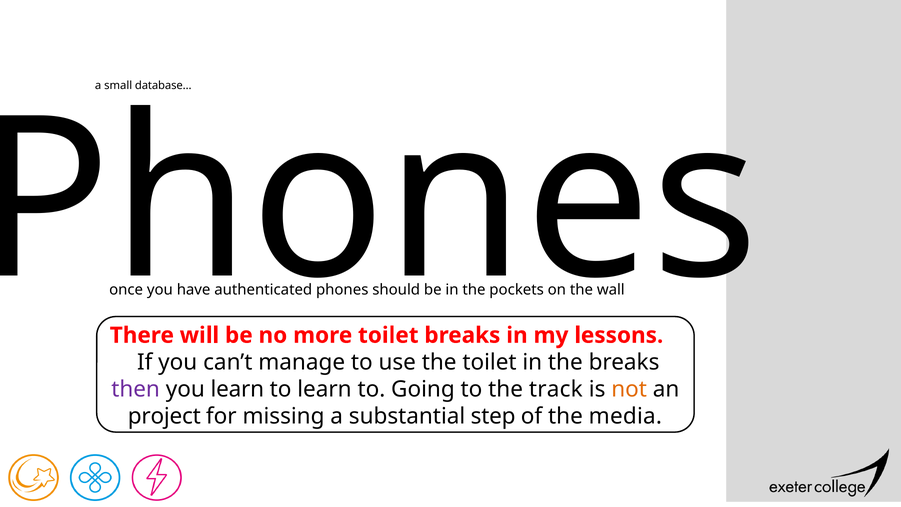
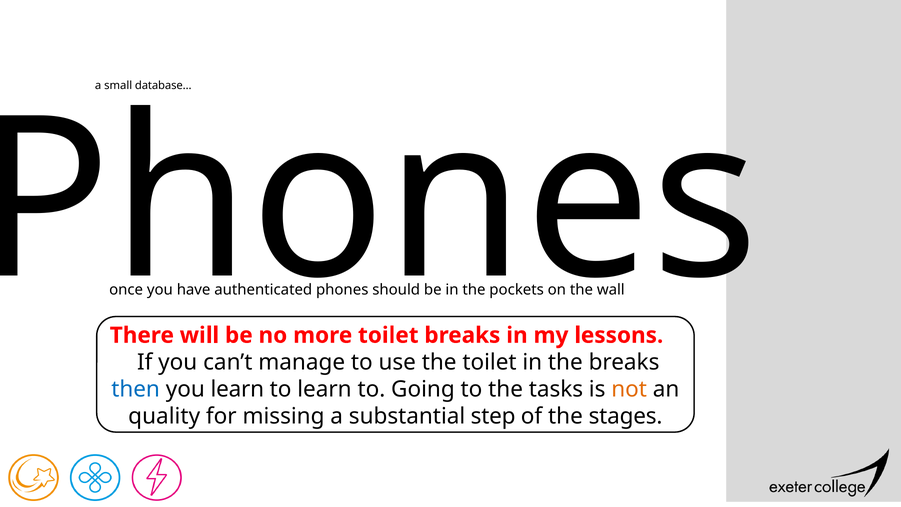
then colour: purple -> blue (136, 389)
track: track -> tasks (556, 389)
project: project -> quality (164, 416)
media: media -> stages (626, 416)
